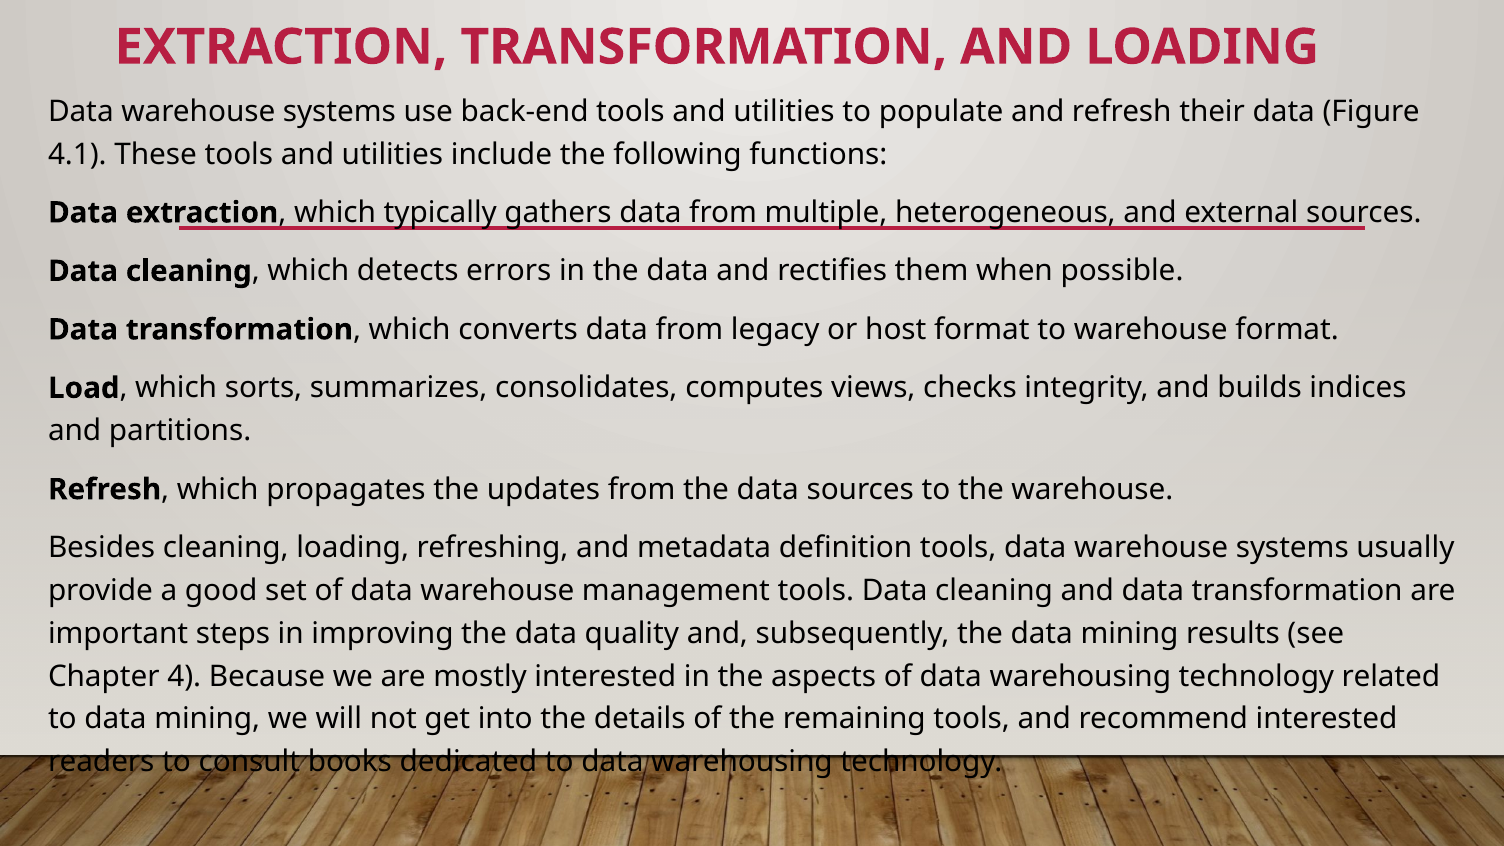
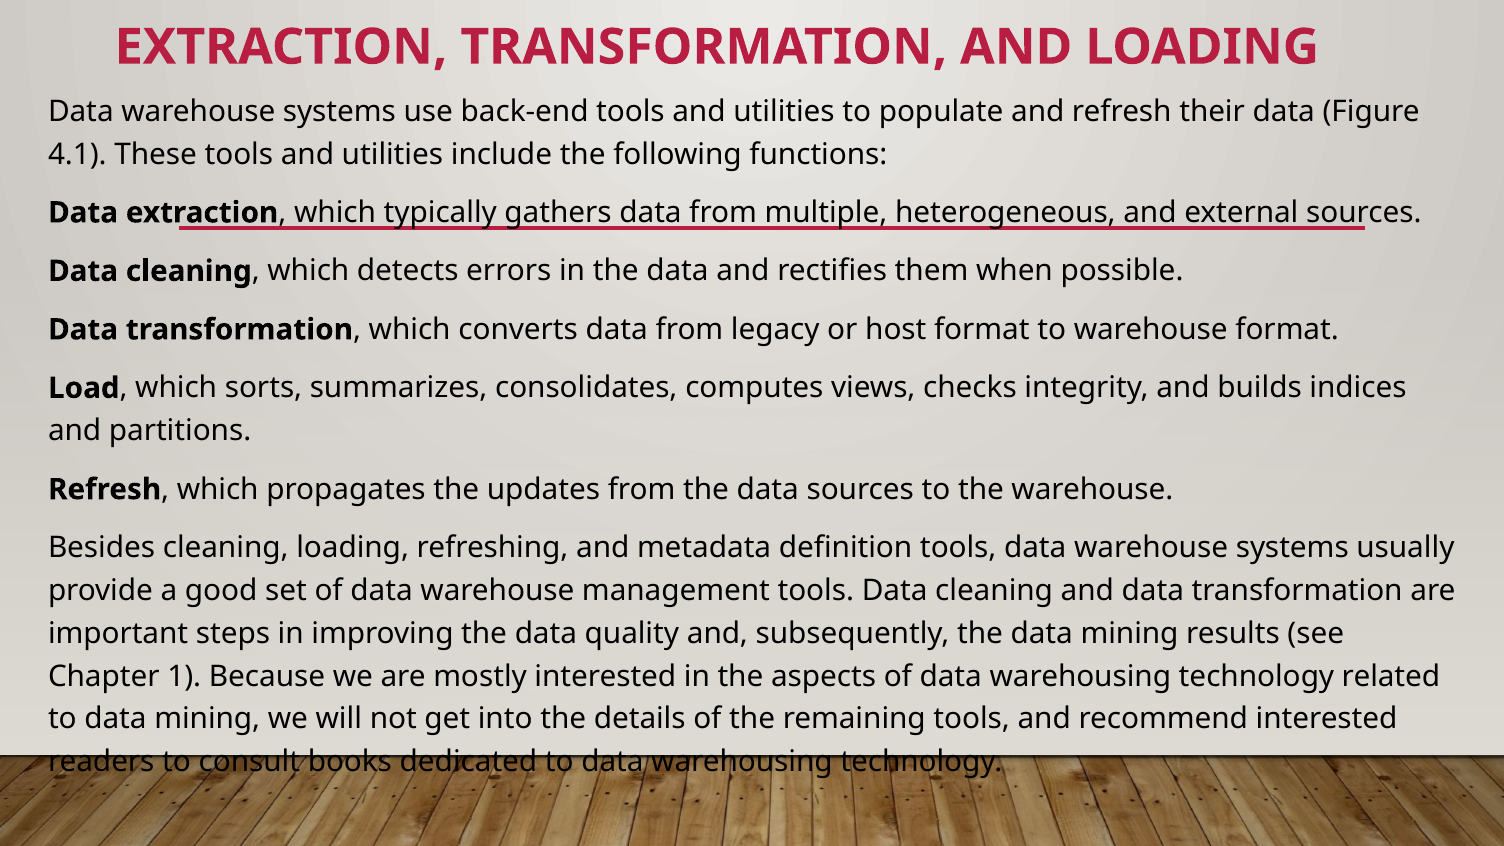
4: 4 -> 1 (184, 676)
